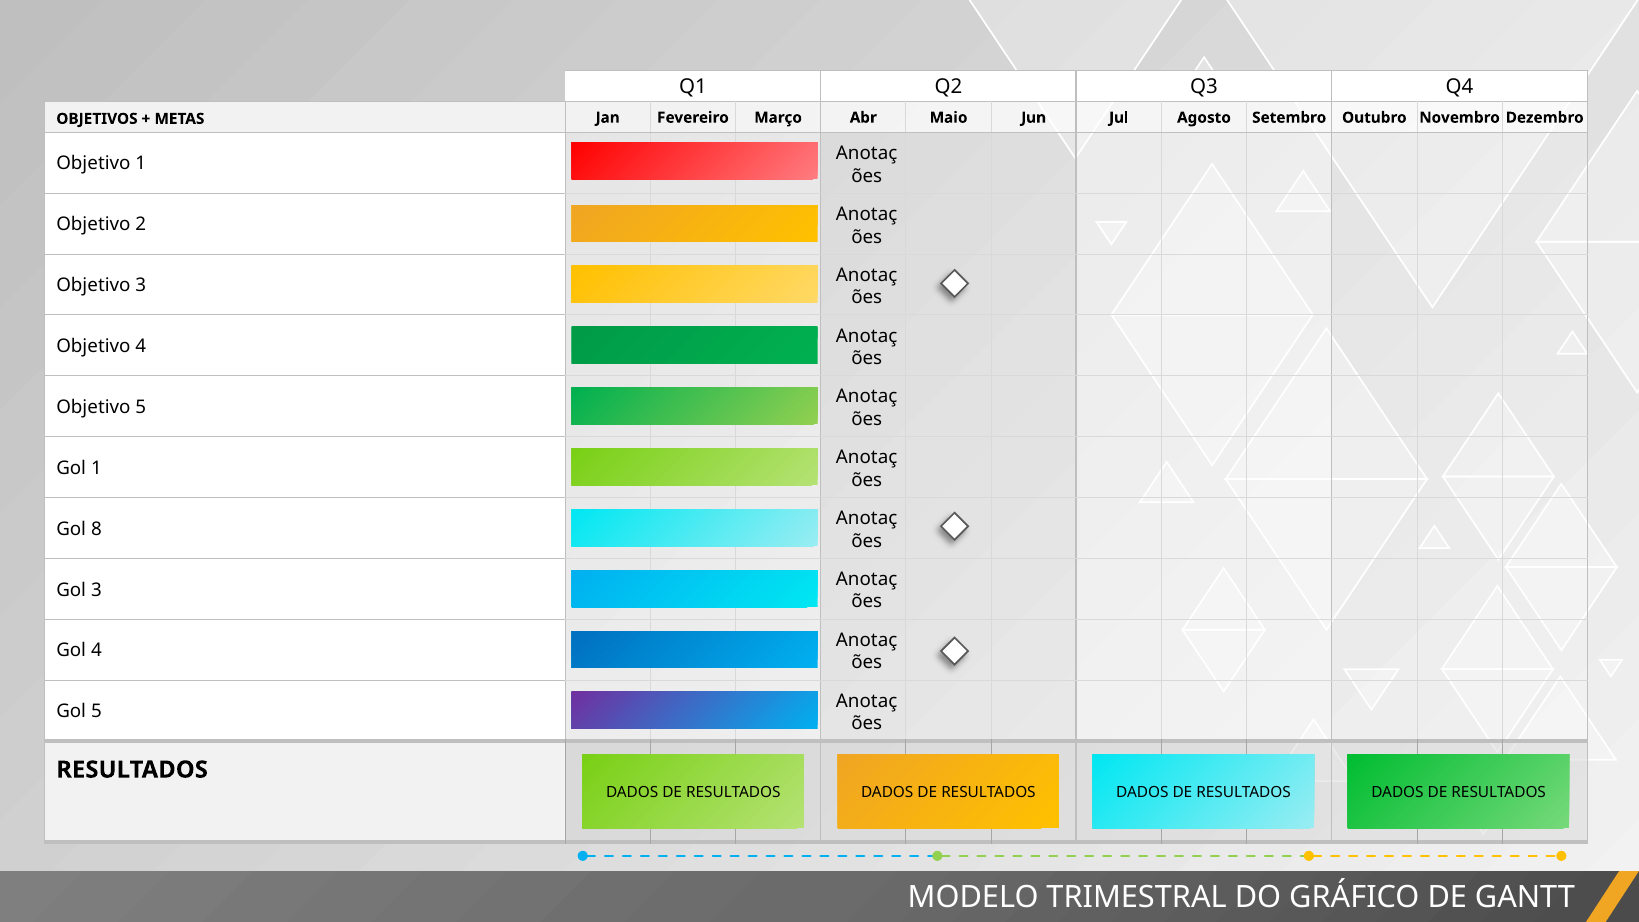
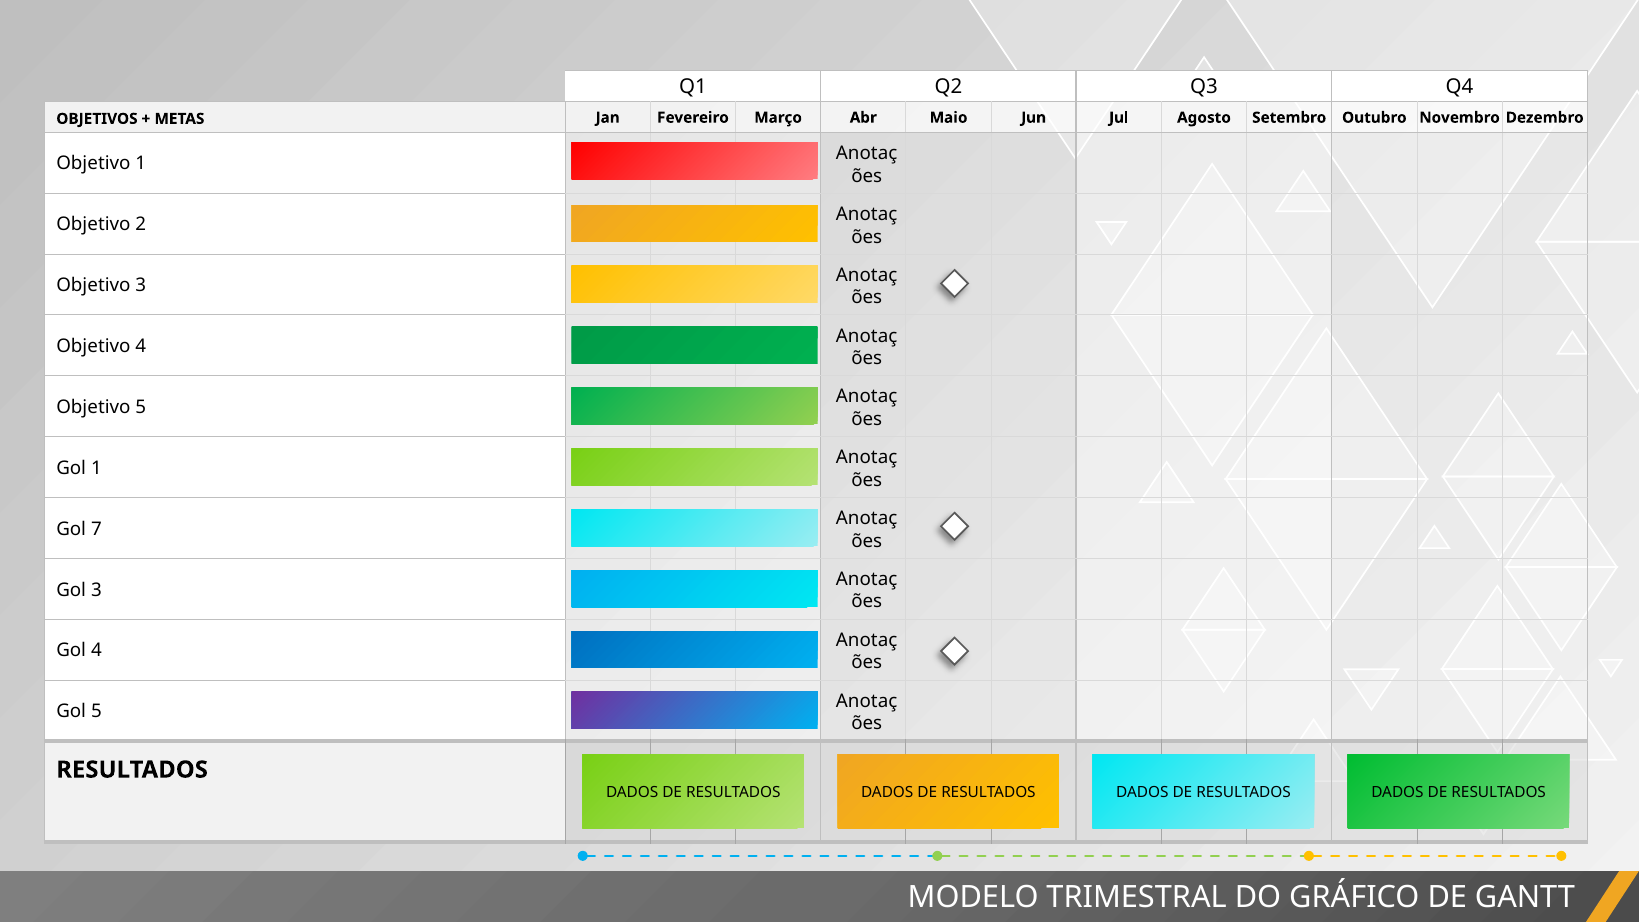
8: 8 -> 7 (96, 529)
